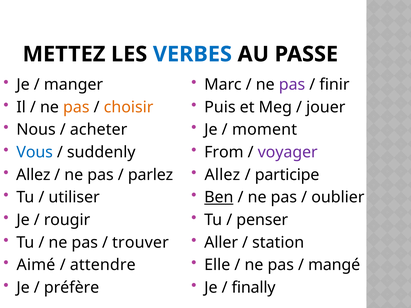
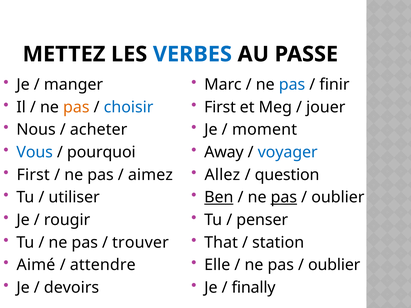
pas colour: purple -> blue (292, 85)
choisir colour: orange -> blue (129, 107)
Puis: Puis -> First (220, 107)
suddenly: suddenly -> pourquoi (101, 152)
From: From -> Away (224, 152)
voyager colour: purple -> blue (288, 152)
Allez: Allez -> First (33, 175)
parlez: parlez -> aimez (150, 175)
participe: participe -> question (287, 175)
pas underline: none -> present (284, 197)
Aller: Aller -> That (221, 243)
mangé: mangé -> oublier (334, 265)
préfère: préfère -> devoirs (72, 288)
